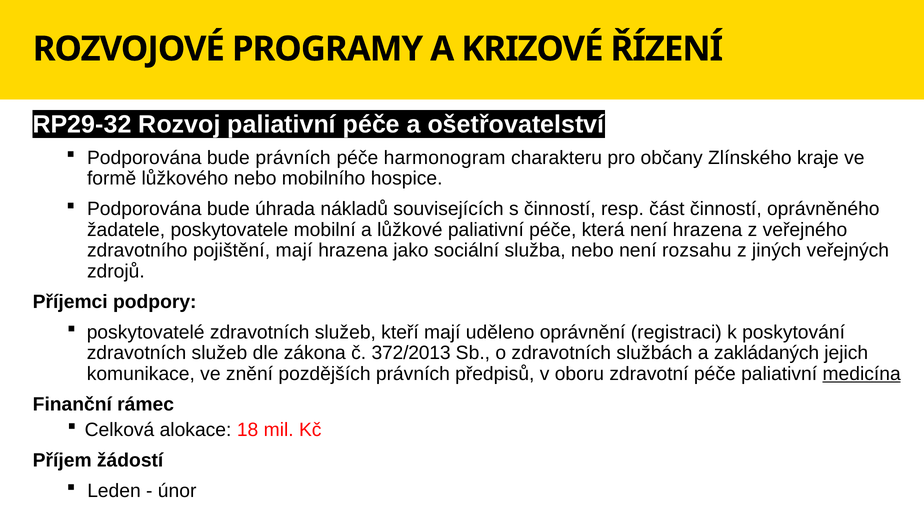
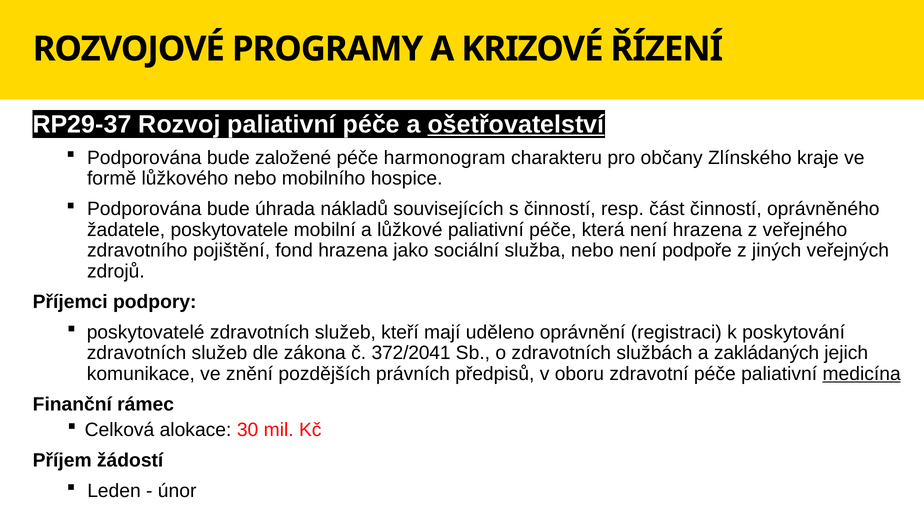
RP29-32: RP29-32 -> RP29-37 (82, 125)
ošetřovatelství underline: none -> present (516, 125)
bude právních: právních -> založené (293, 158)
pojištění mají: mají -> fond (294, 250)
rozsahu: rozsahu -> podpoře (697, 250)
372/2013: 372/2013 -> 372/2041 (411, 353)
18: 18 -> 30 (248, 430)
